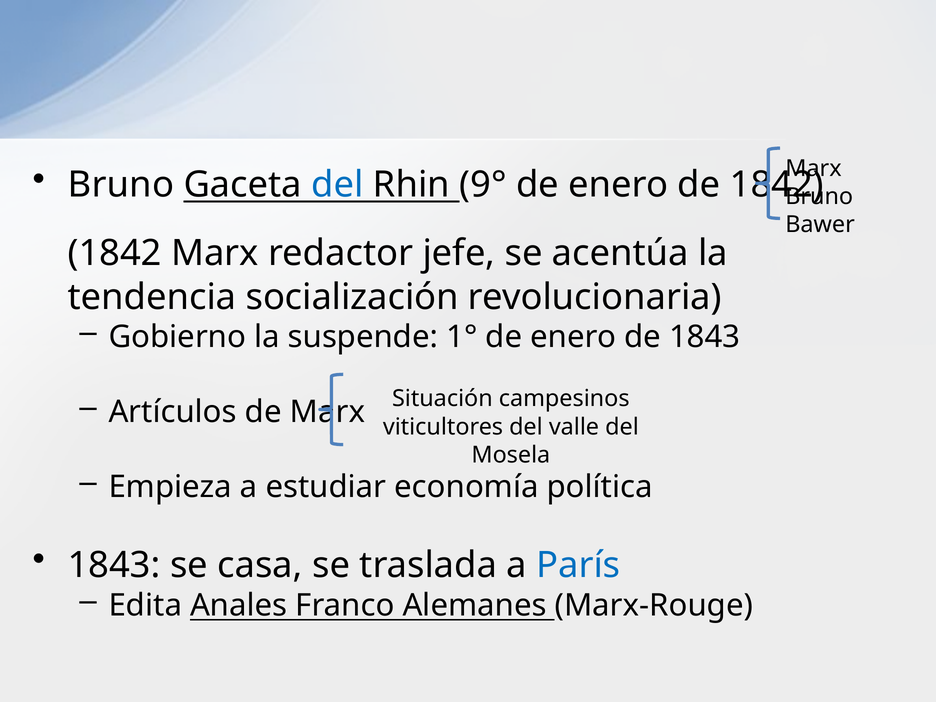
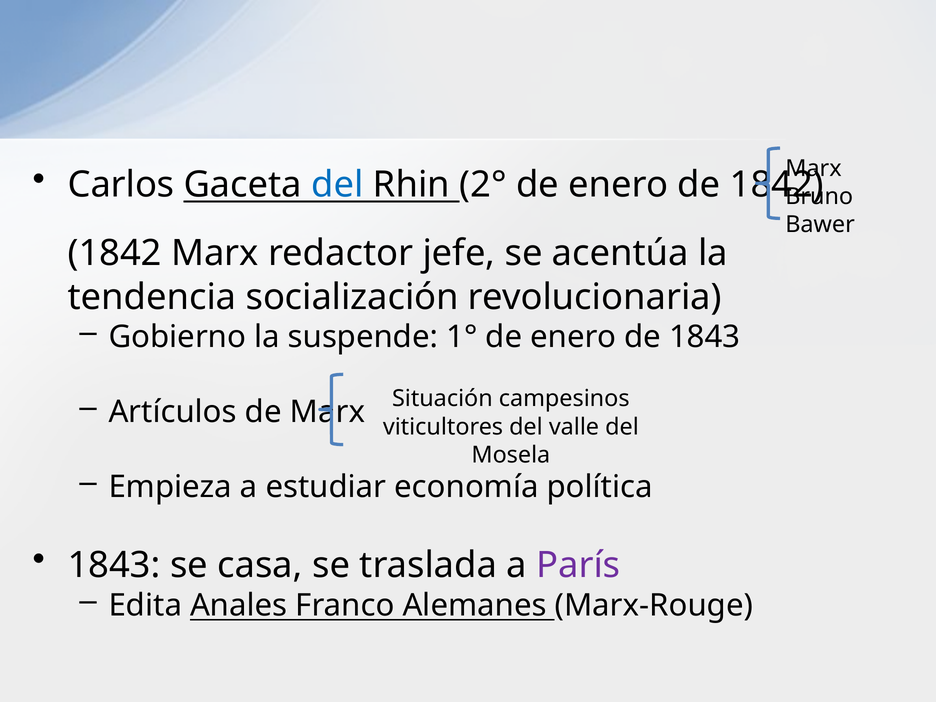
Bruno: Bruno -> Carlos (121, 185)
9°: 9° -> 2° (483, 185)
París colour: blue -> purple (578, 565)
